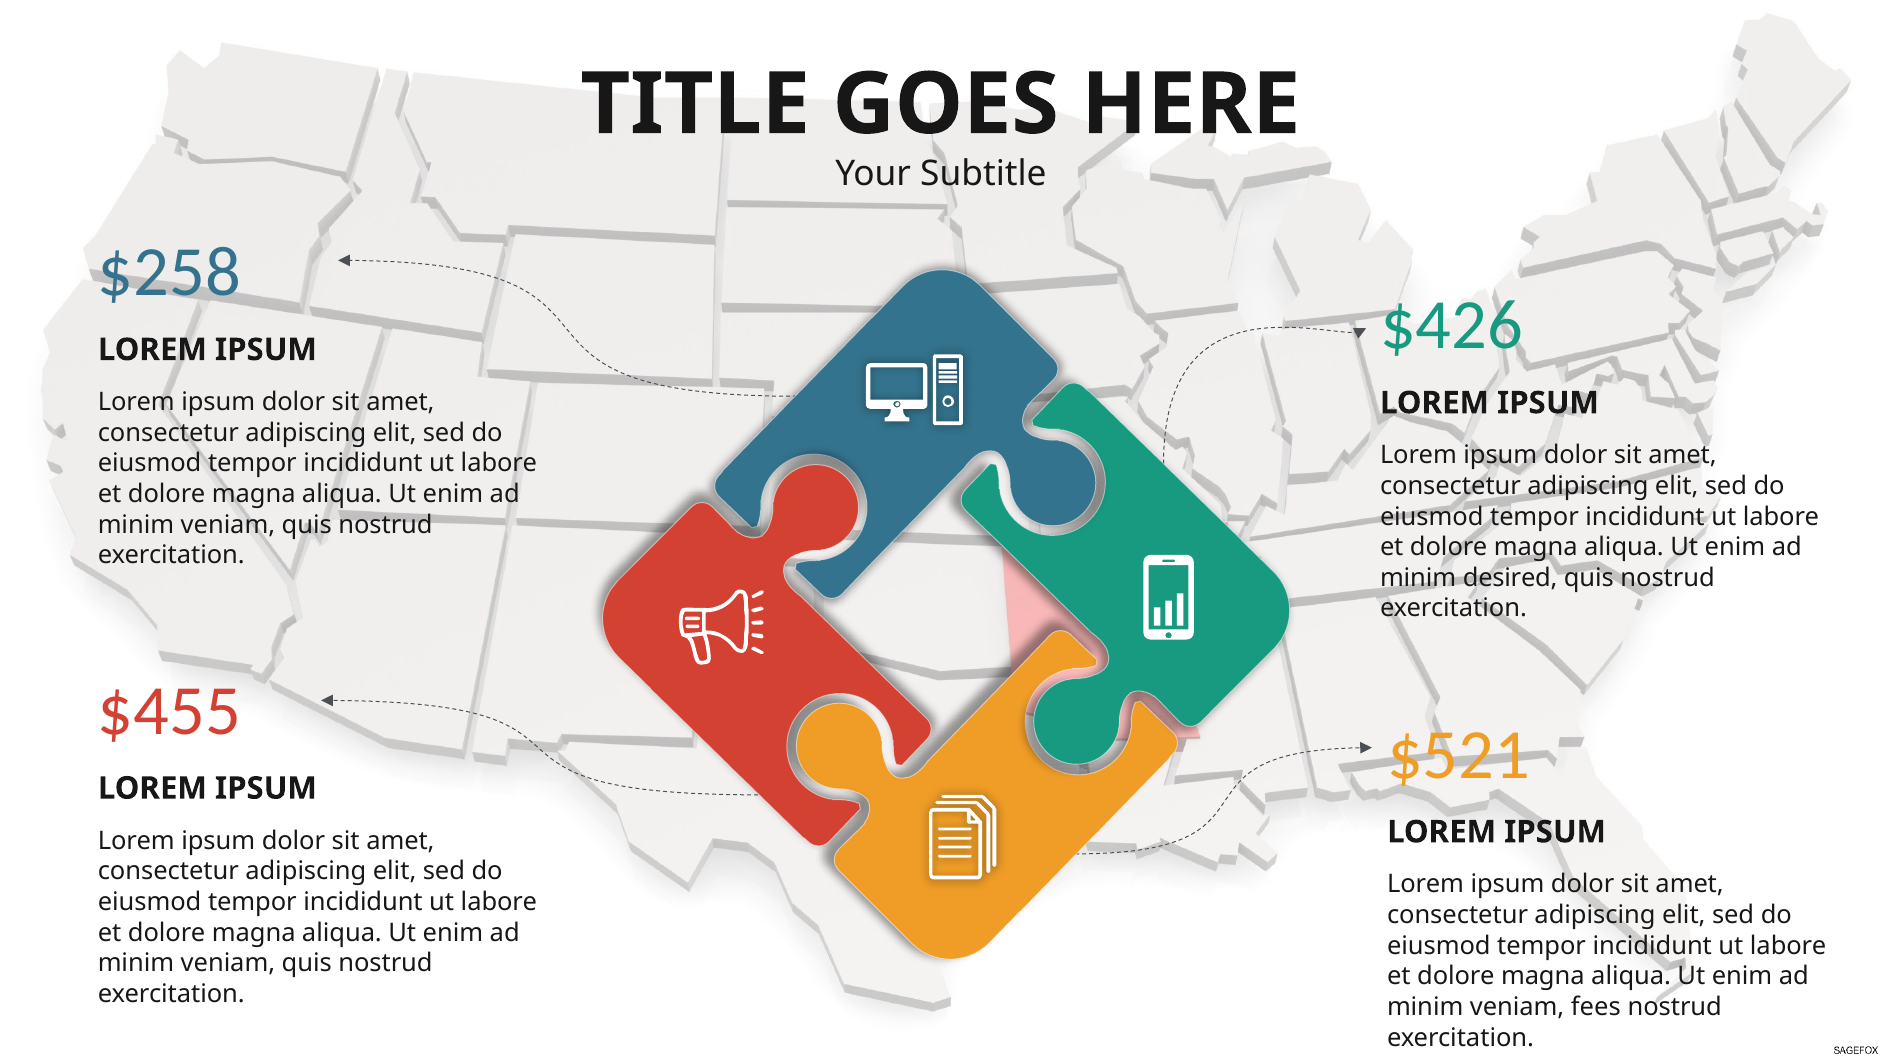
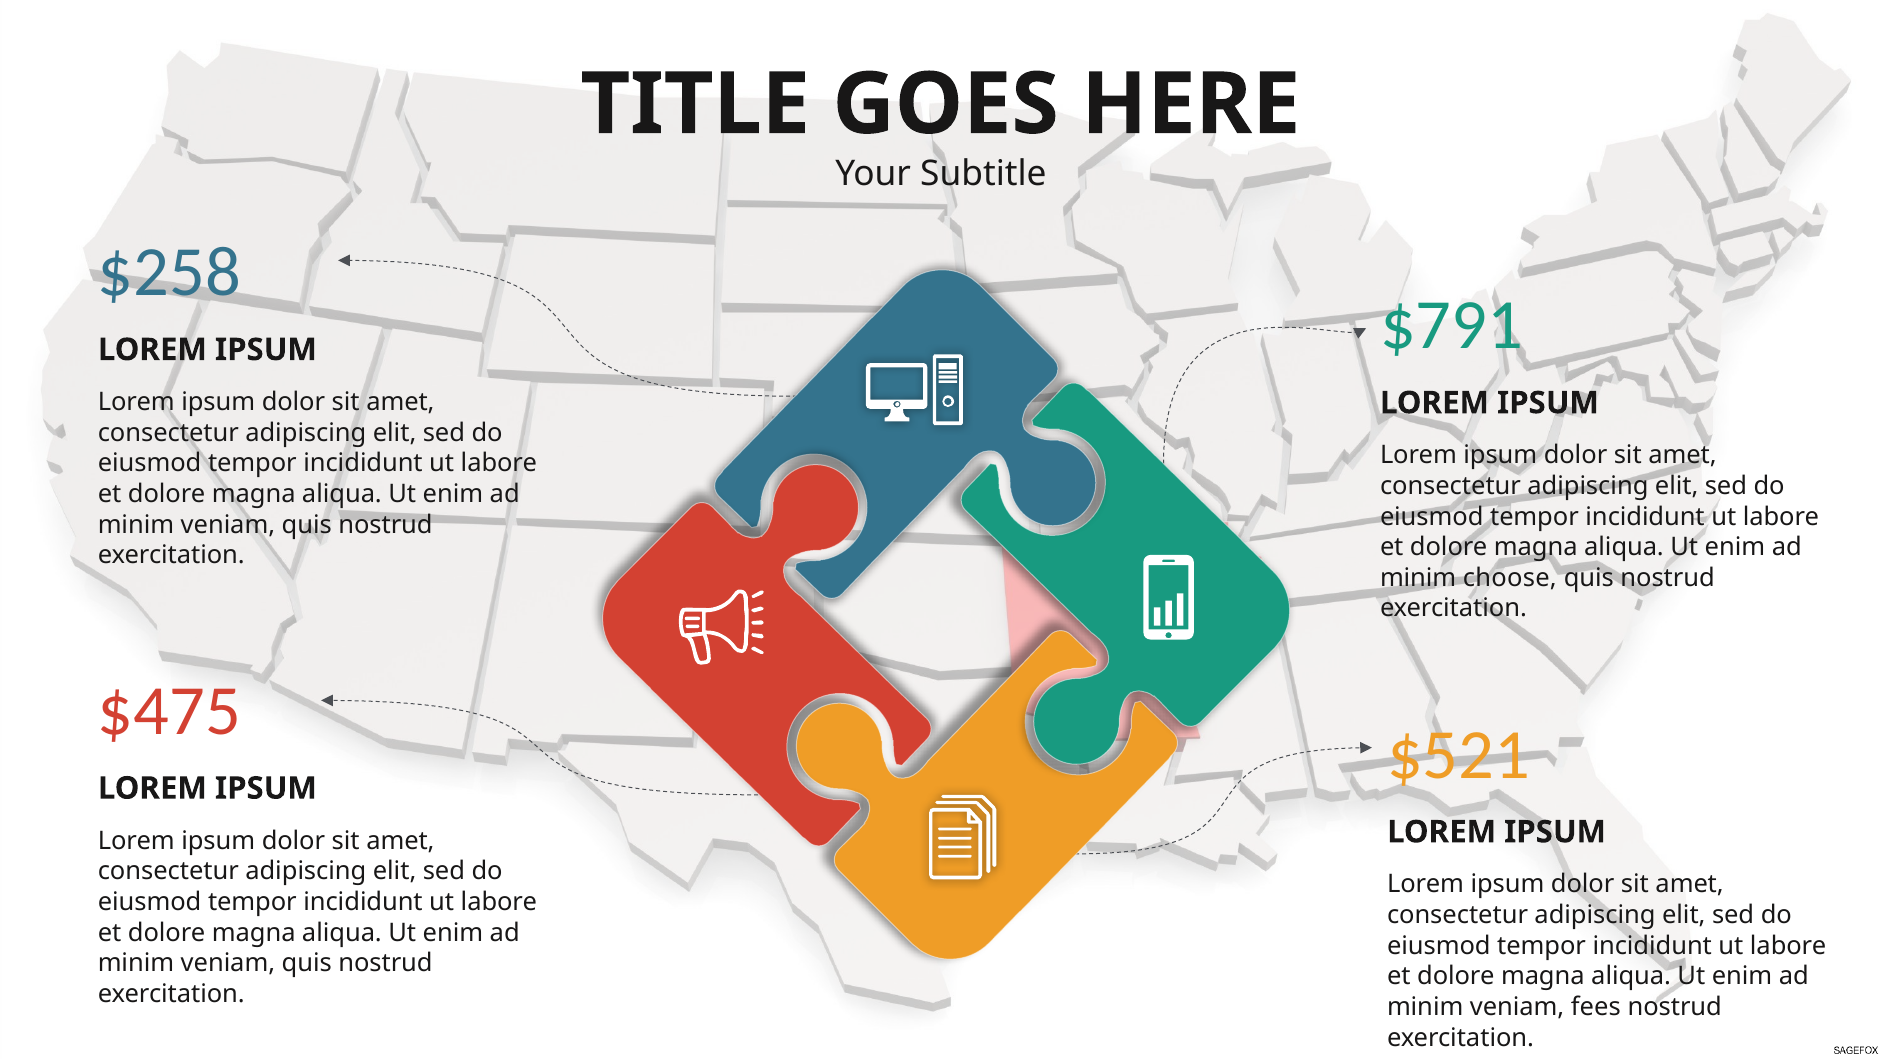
$426: $426 -> $791 (1451, 326)
desired: desired -> choose (1510, 578)
$455: $455 -> $475 (169, 711)
